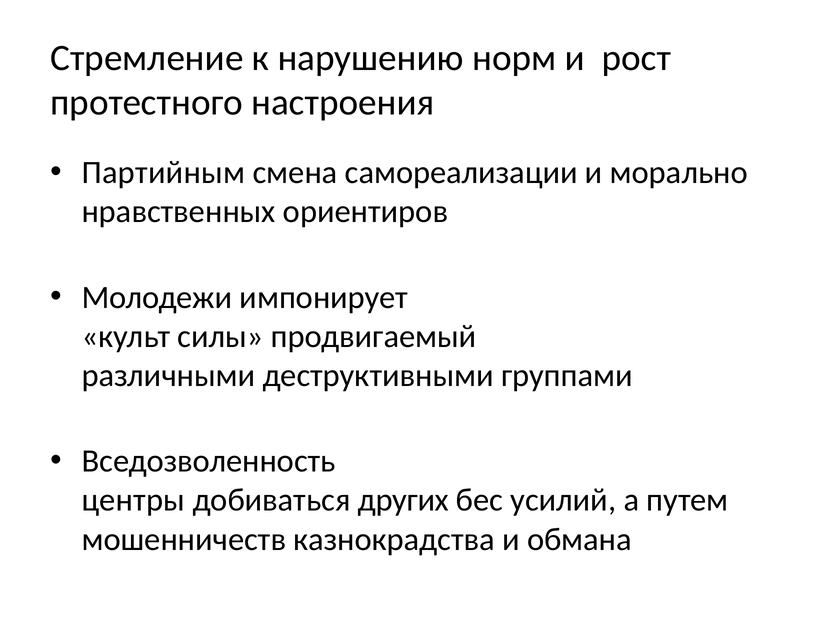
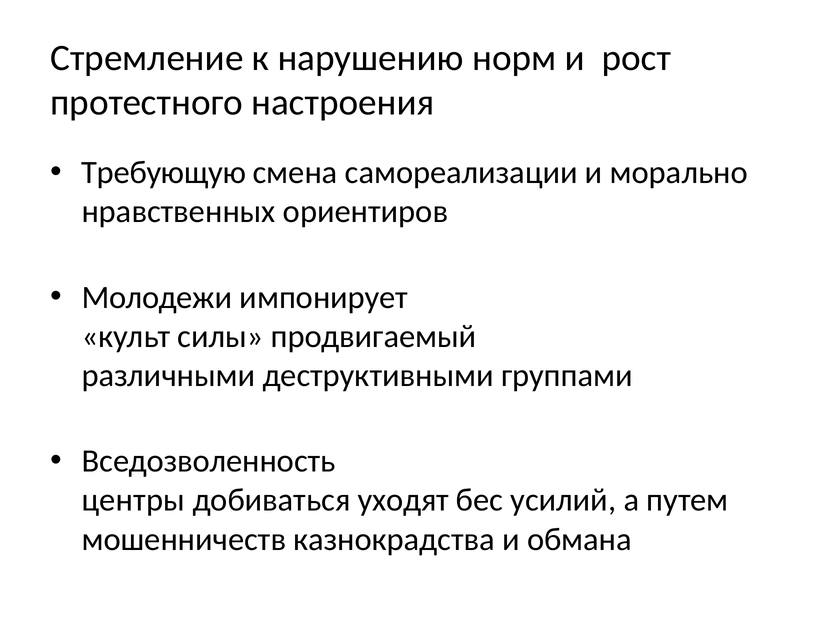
Партийным: Партийным -> Требующую (164, 172)
других: других -> уходят (403, 500)
